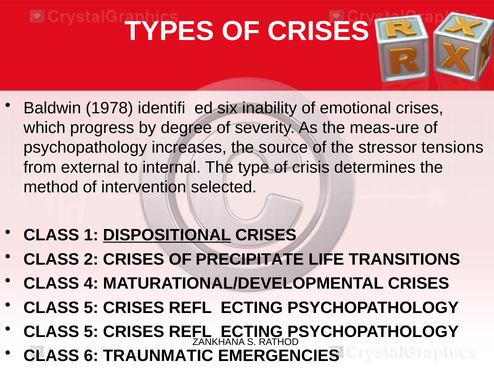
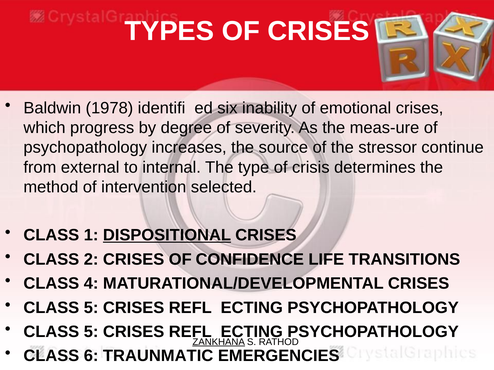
tensions: tensions -> continue (453, 148)
PRECIPITATE: PRECIPITATE -> CONFIDENCE (250, 260)
ZANKHANA underline: none -> present (219, 342)
